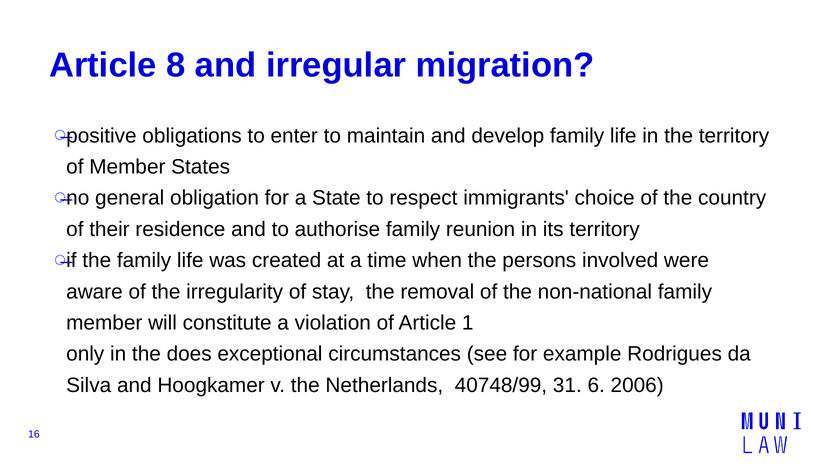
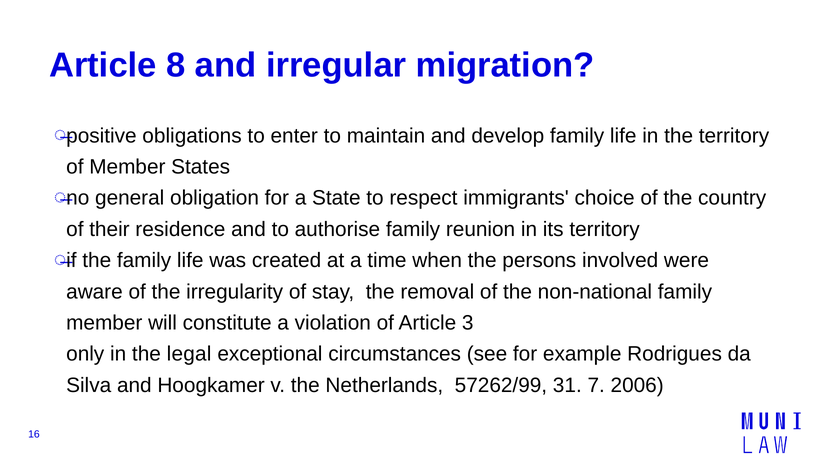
1: 1 -> 3 (468, 322)
does: does -> legal (189, 354)
40748/99: 40748/99 -> 57262/99 (501, 385)
6: 6 -> 7 (596, 385)
